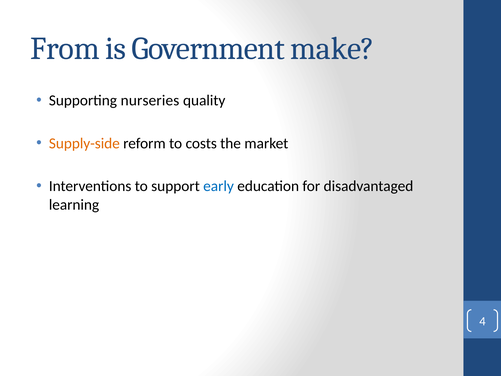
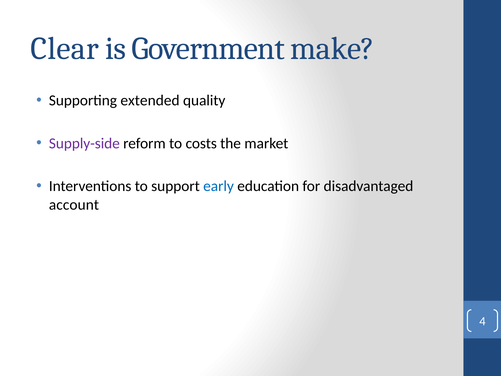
From: From -> Clear (65, 49)
nurseries: nurseries -> extended (150, 100)
Supply-side colour: orange -> purple (84, 143)
learning: learning -> account (74, 204)
